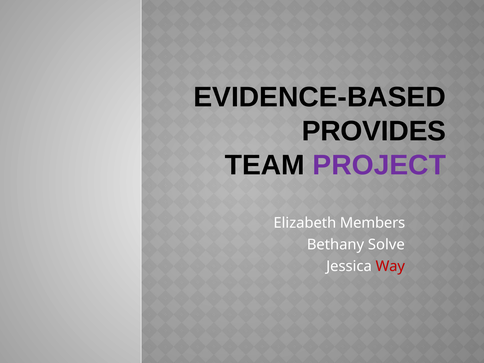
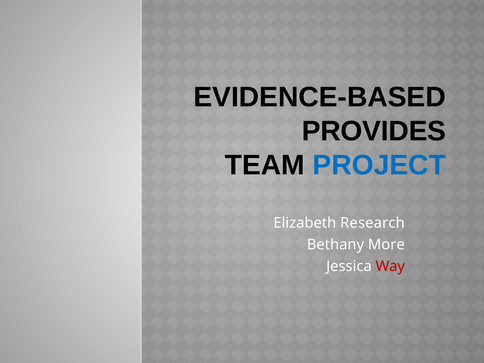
PROJECT colour: purple -> blue (379, 165)
Members: Members -> Research (372, 223)
Solve: Solve -> More (386, 245)
